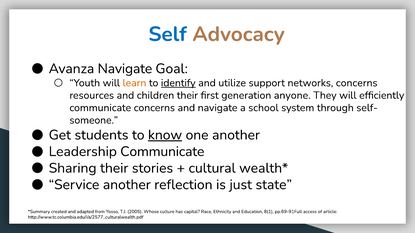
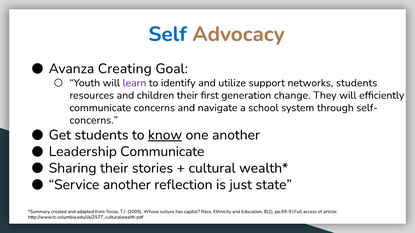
Avanza Navigate: Navigate -> Creating (125, 69)
learn colour: orange -> purple (134, 83)
identify underline: present -> none (178, 83)
networks concerns: concerns -> students (357, 83)
anyone: anyone -> change (292, 95)
someone: someone -> concerns (94, 120)
